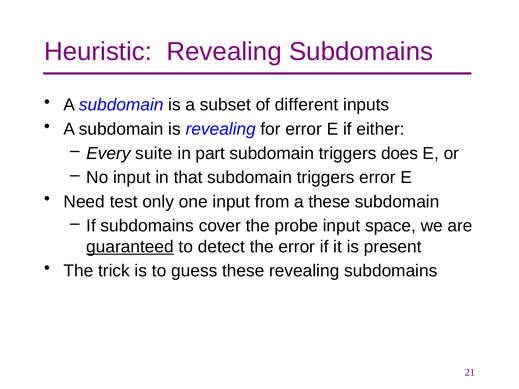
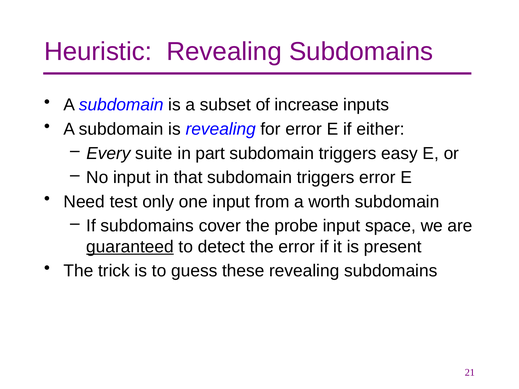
different: different -> increase (307, 105)
does: does -> easy (400, 153)
a these: these -> worth (329, 202)
